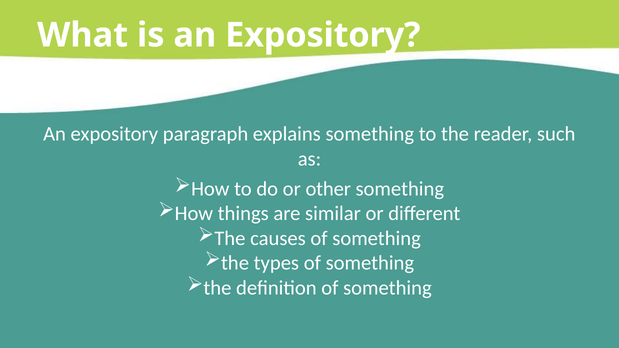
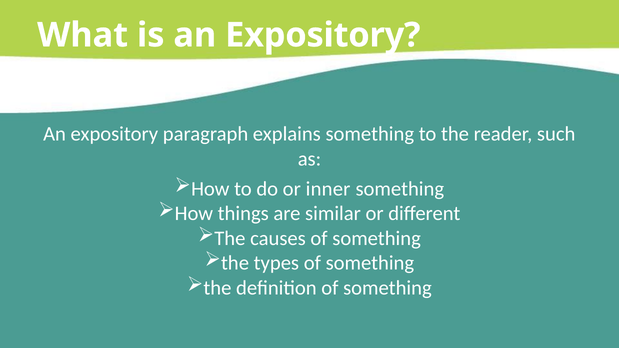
other: other -> inner (328, 189)
